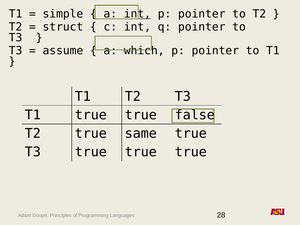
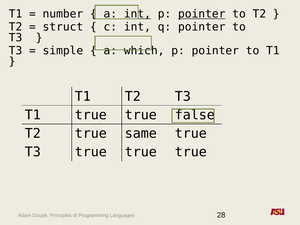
simple: simple -> number (63, 14)
pointer underline: none -> present (202, 14)
assume: assume -> simple (63, 51)
